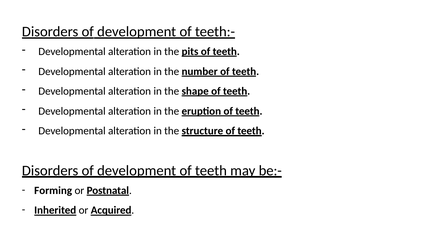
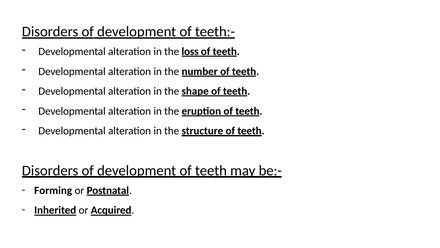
pits: pits -> loss (190, 51)
